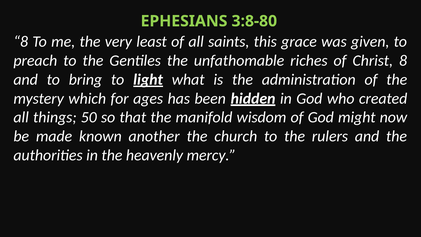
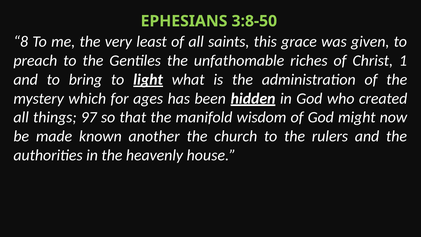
3:8-80: 3:8-80 -> 3:8-50 (254, 21)
Christ 8: 8 -> 1 (403, 61)
50: 50 -> 97 (89, 117)
mercy: mercy -> house (211, 155)
